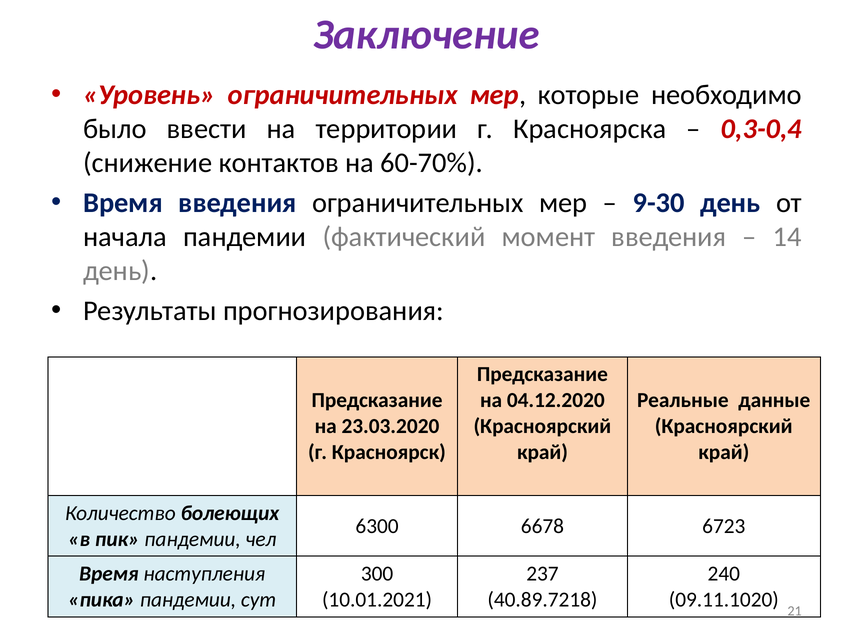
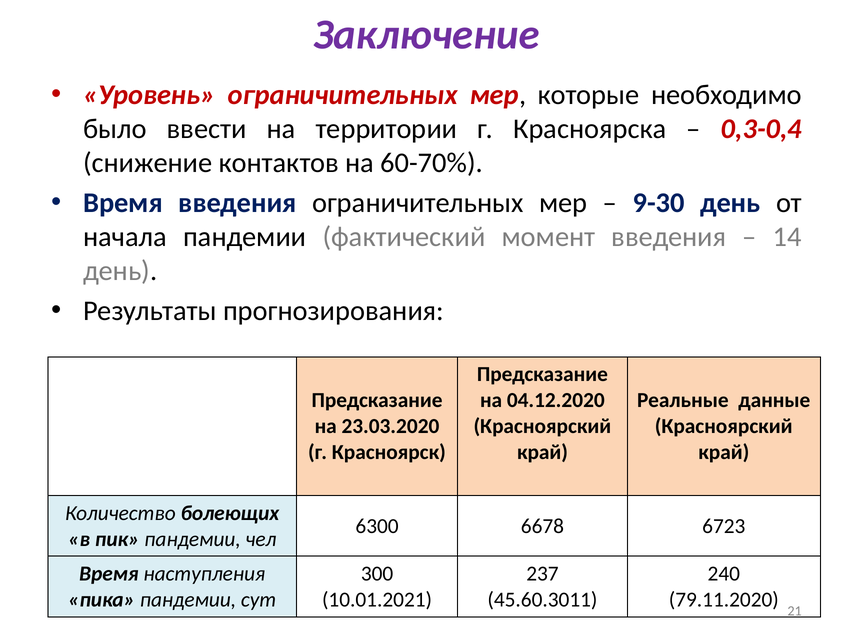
40.89.7218: 40.89.7218 -> 45.60.3011 (542, 599)
09.11.1020: 09.11.1020 -> 79.11.2020 (724, 599)
